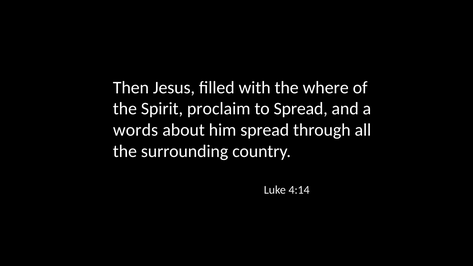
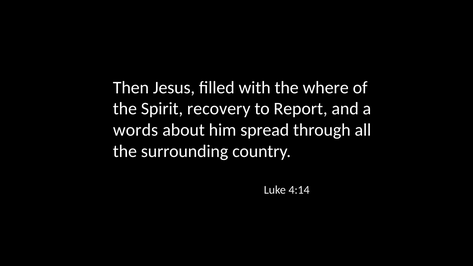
proclaim: proclaim -> recovery (219, 109)
to Spread: Spread -> Report (301, 109)
